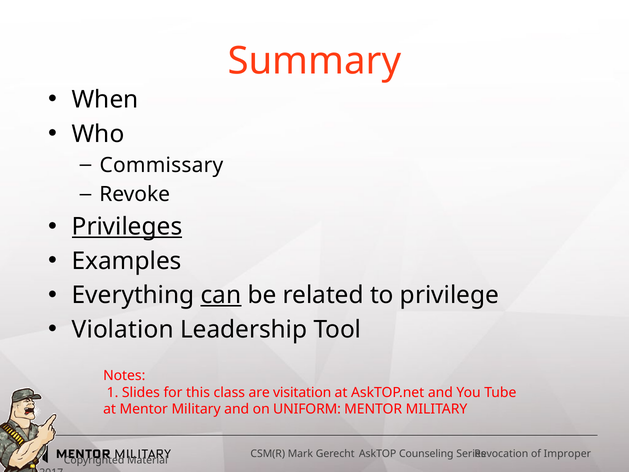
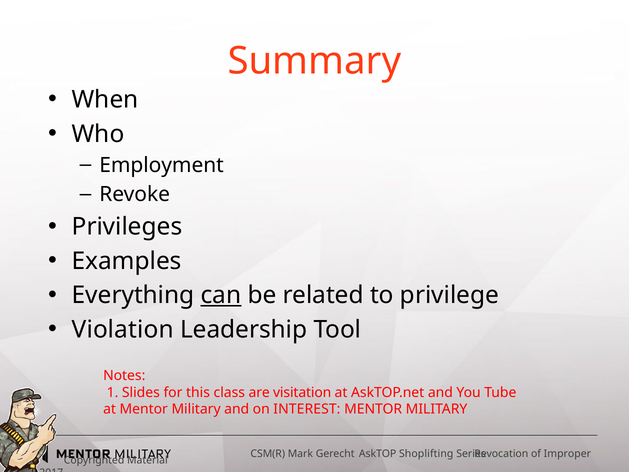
Commissary: Commissary -> Employment (162, 165)
Privileges underline: present -> none (127, 227)
UNIFORM: UNIFORM -> INTEREST (307, 409)
Counseling: Counseling -> Shoplifting (426, 454)
